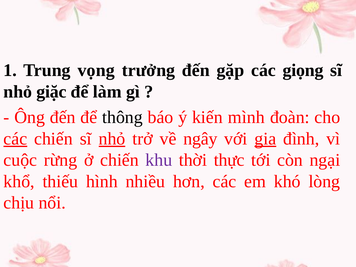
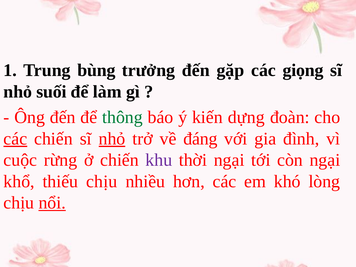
vọng: vọng -> bùng (96, 70)
giặc: giặc -> suối (52, 92)
thông colour: black -> green (122, 117)
mình: mình -> dựng (246, 117)
ngây: ngây -> đáng (200, 139)
gia underline: present -> none (265, 139)
thời thực: thực -> ngại (229, 160)
thiếu hình: hình -> chịu (102, 181)
nổi underline: none -> present (52, 203)
